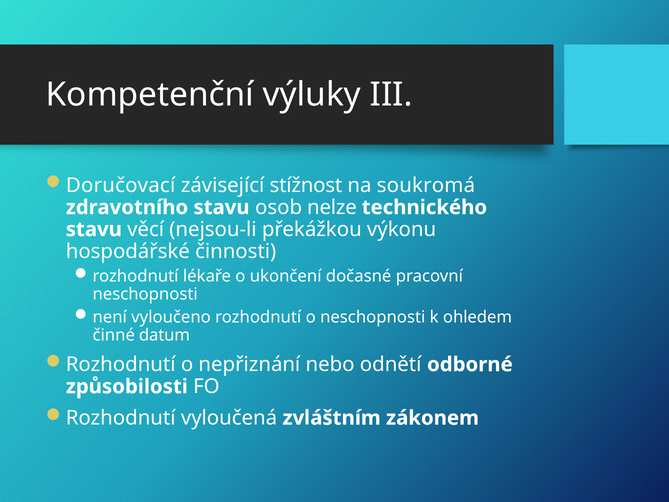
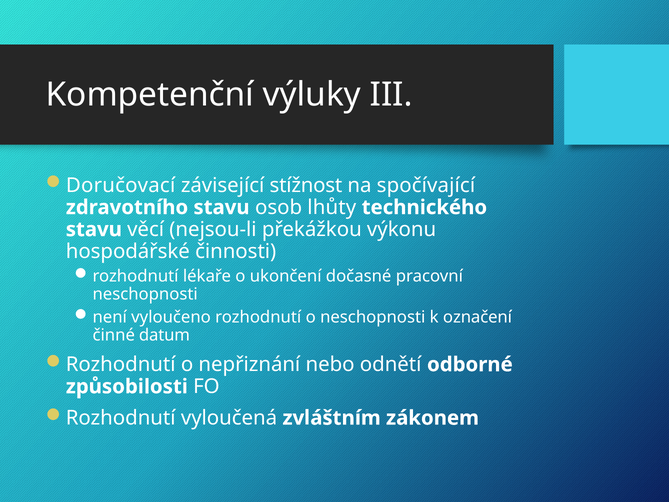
soukromá: soukromá -> spočívající (426, 185)
nelze: nelze -> lhůty (332, 207)
ohledem: ohledem -> označení (478, 317)
